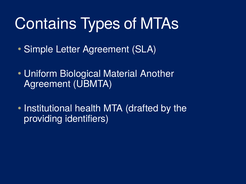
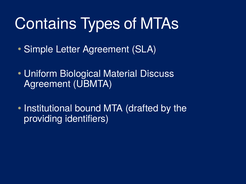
Another: Another -> Discuss (157, 74)
health: health -> bound (88, 109)
